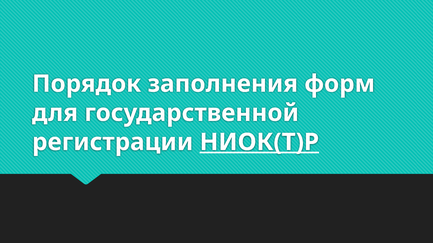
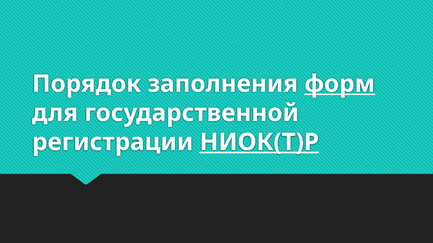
форм underline: none -> present (340, 84)
